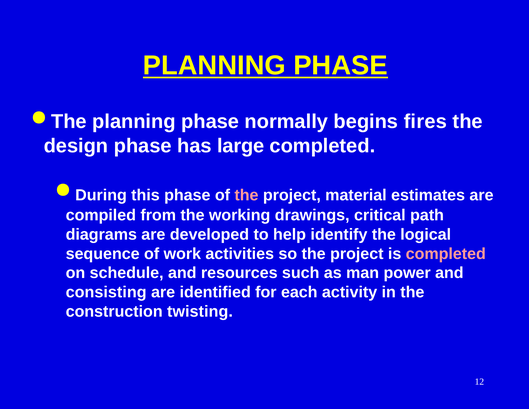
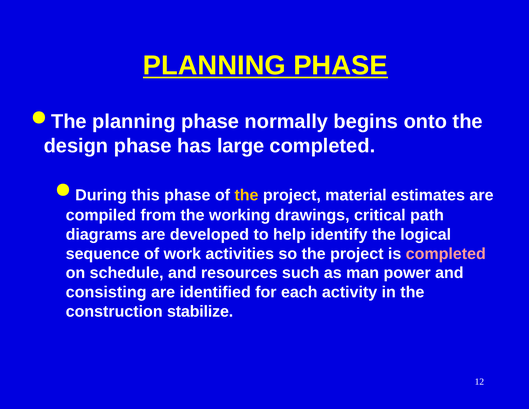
fires: fires -> onto (425, 122)
the colour: pink -> yellow (246, 195)
twisting: twisting -> stabilize (200, 311)
